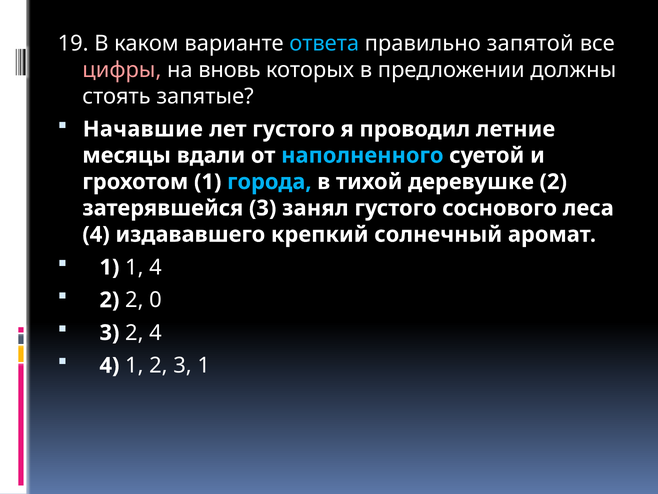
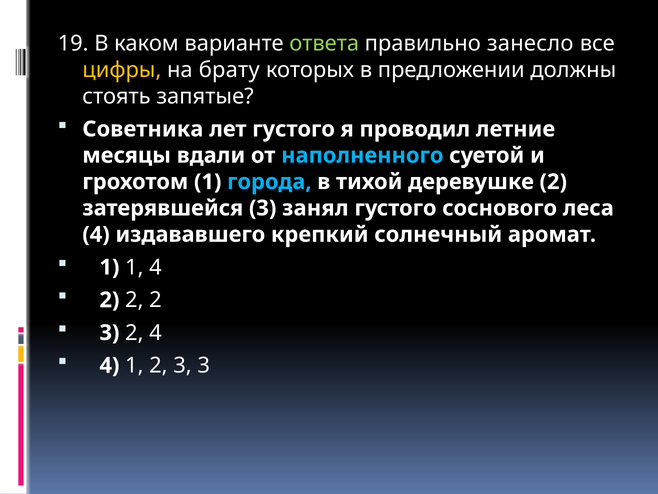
ответа colour: light blue -> light green (324, 44)
запятой: запятой -> занесло (530, 44)
цифры colour: pink -> yellow (122, 70)
вновь: вновь -> брату (229, 70)
Начавшие: Начавшие -> Советника (143, 129)
2 2 0: 0 -> 2 (155, 300)
3 1: 1 -> 3 (204, 365)
